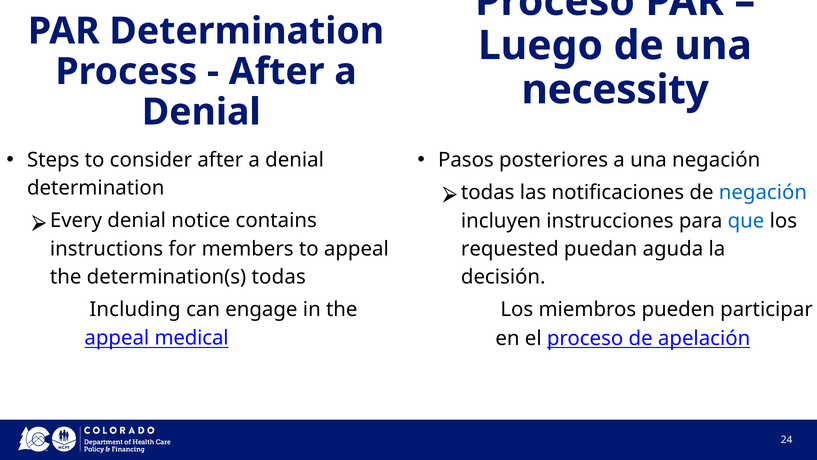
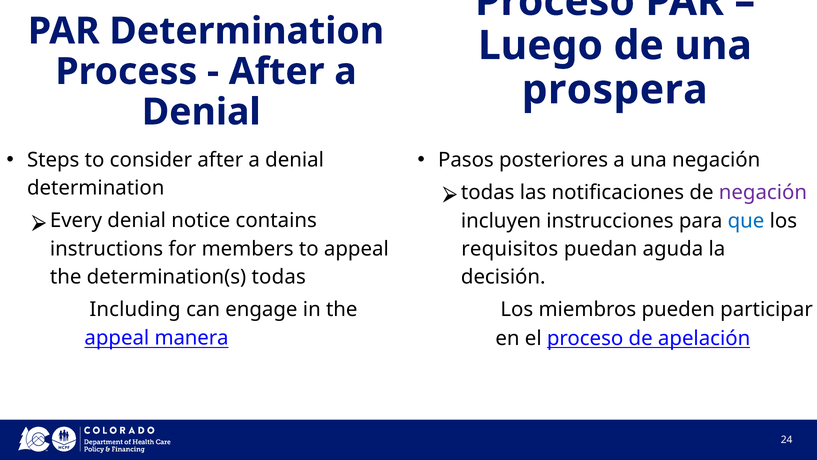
necessity: necessity -> prospera (615, 90)
negación colour: blue -> purple (763, 192)
requested: requested -> requisitos (510, 249)
medical: medical -> manera (192, 338)
